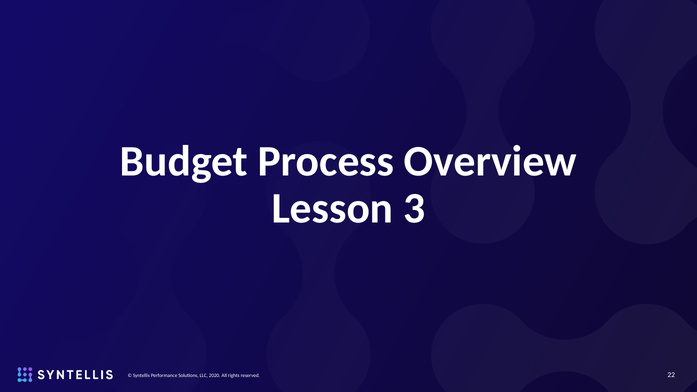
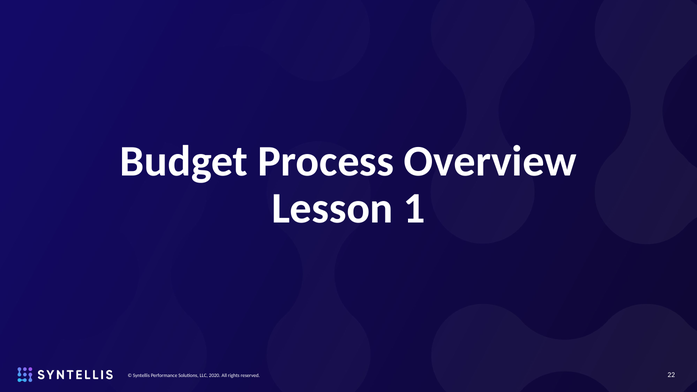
3: 3 -> 1 (414, 208)
